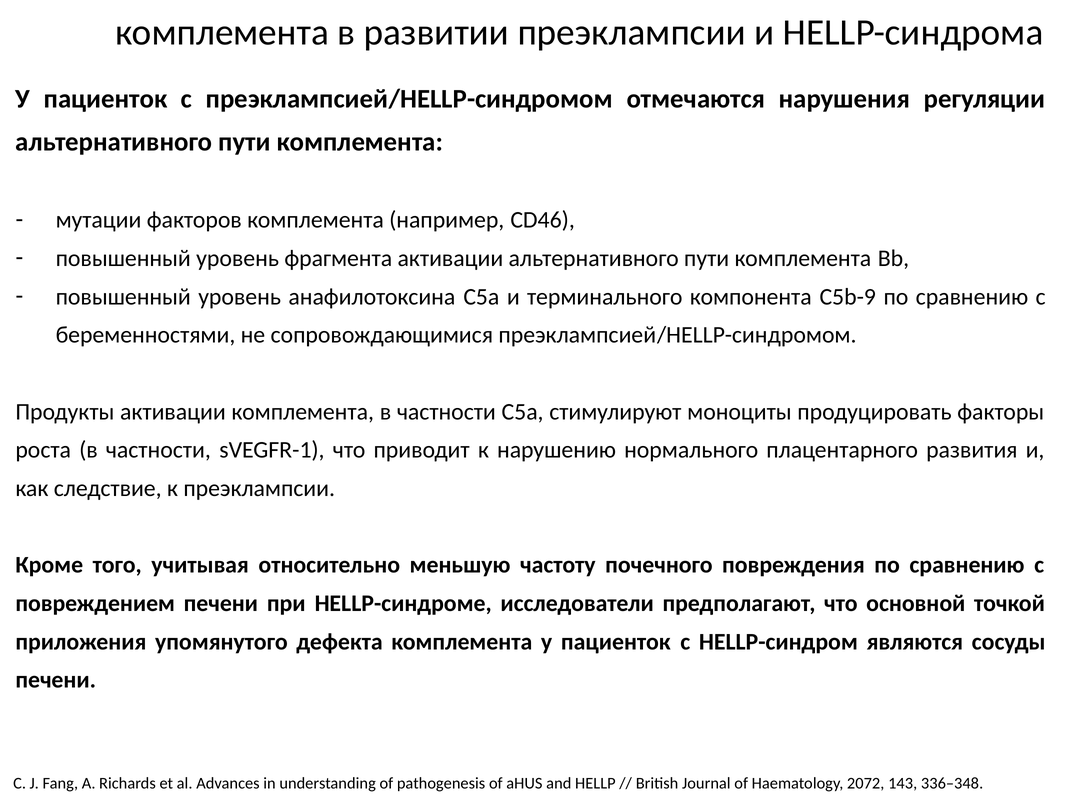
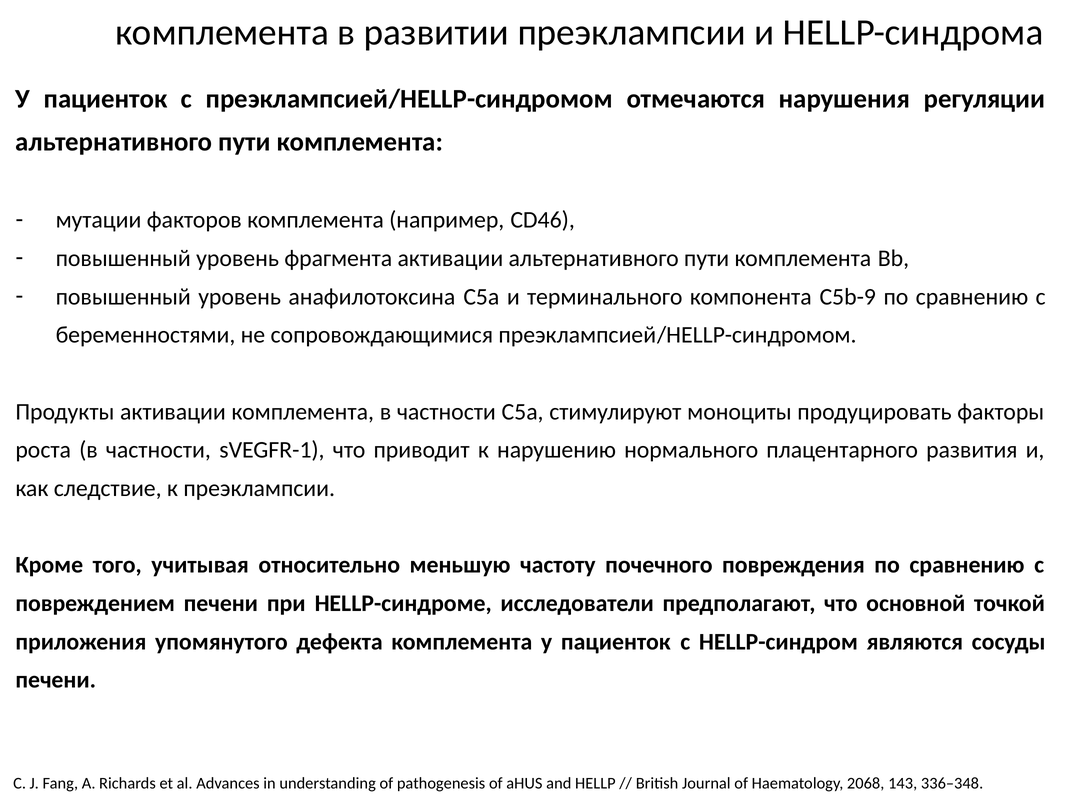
2072: 2072 -> 2068 (866, 783)
